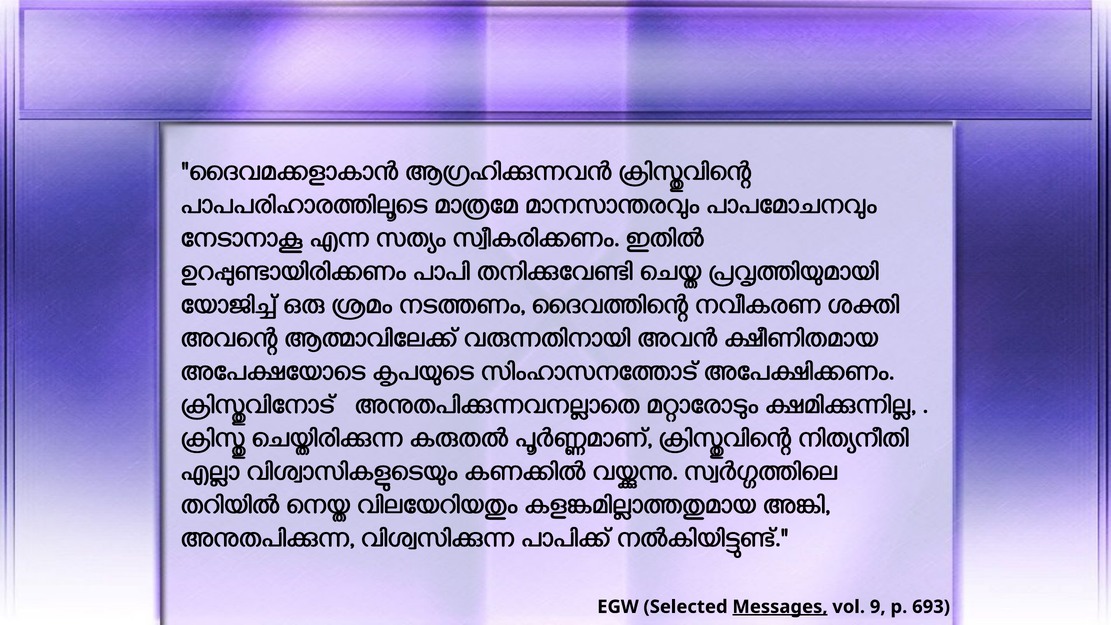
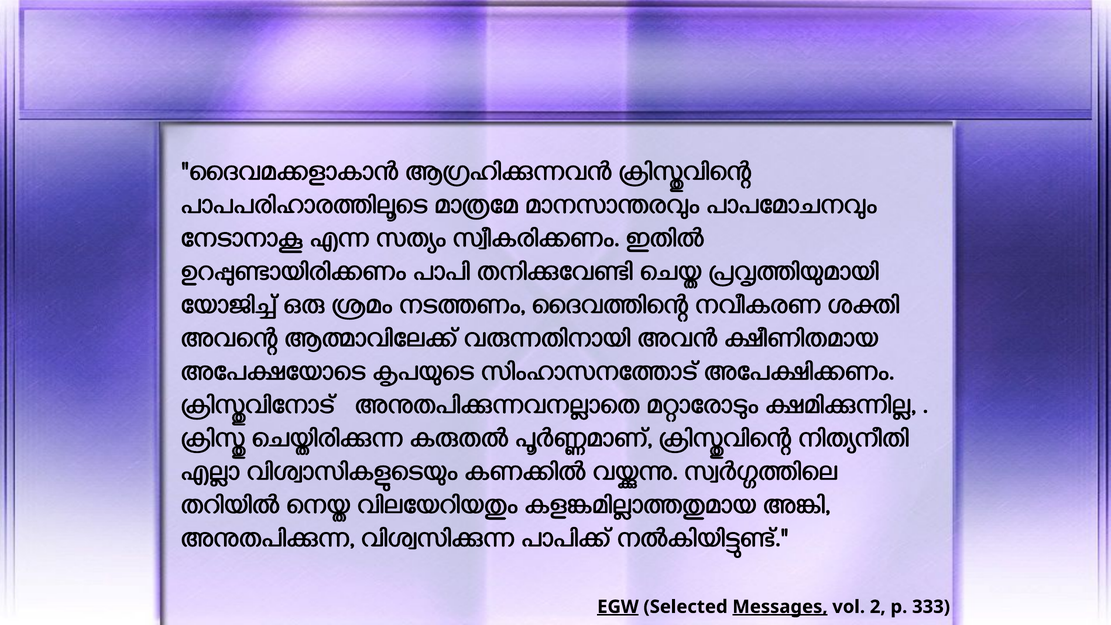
EGW underline: none -> present (618, 607)
9: 9 -> 2 (878, 607)
693: 693 -> 333 (931, 607)
